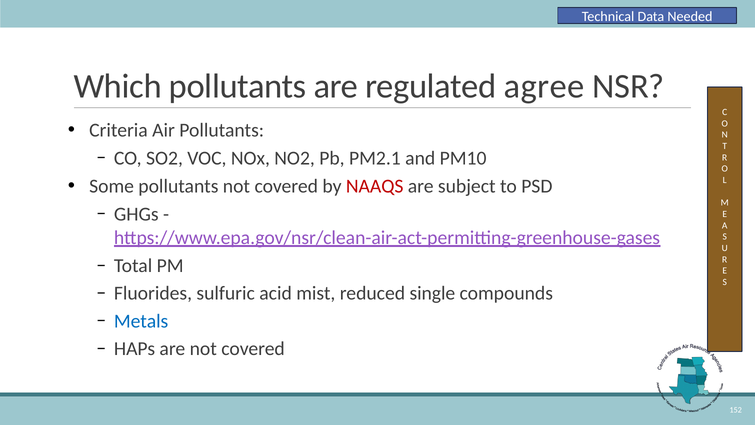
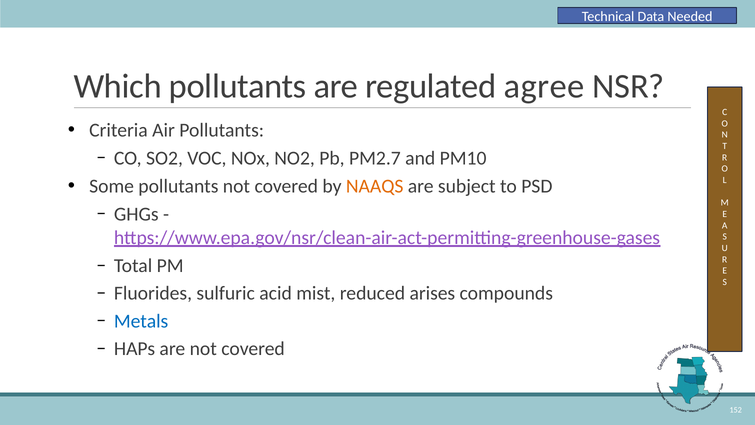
PM2.1: PM2.1 -> PM2.7 (375, 158)
NAAQS colour: red -> orange (375, 186)
single: single -> arises (432, 293)
